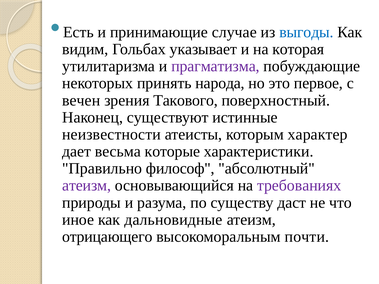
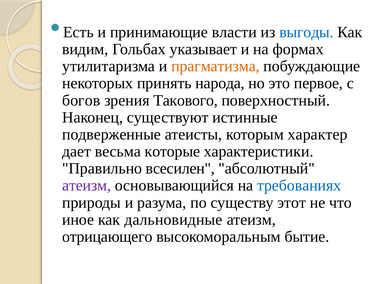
случае: случае -> власти (234, 32)
которая: которая -> формах (298, 49)
прагматизма colour: purple -> orange (215, 66)
вечен: вечен -> богов (81, 100)
неизвестности: неизвестности -> подверженные (112, 135)
философ: философ -> всесилен (180, 169)
требованиях colour: purple -> blue (299, 186)
даст: даст -> этот (292, 203)
почти: почти -> бытие (307, 237)
